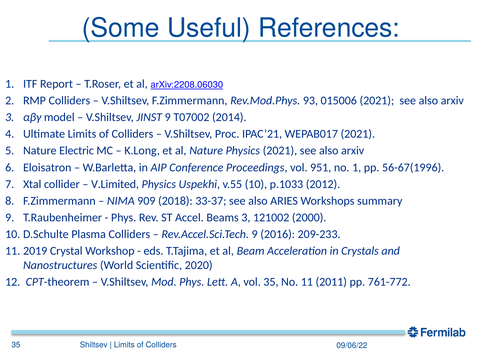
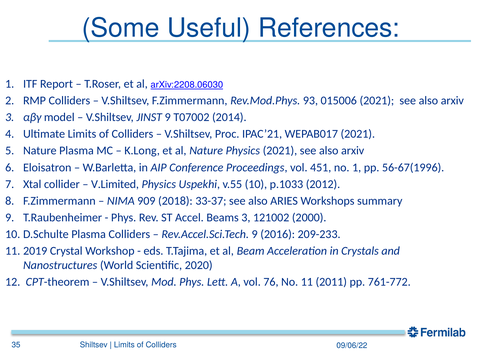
Nature Electric: Electric -> Plasma (76, 151)
951: 951 -> 451 (321, 167)
vol 35: 35 -> 76 (271, 282)
